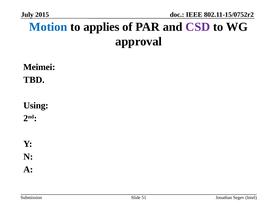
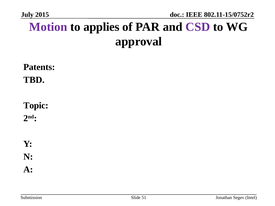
Motion colour: blue -> purple (48, 27)
Meimei: Meimei -> Patents (39, 67)
Using: Using -> Topic (36, 106)
